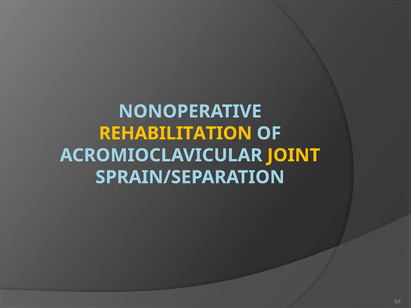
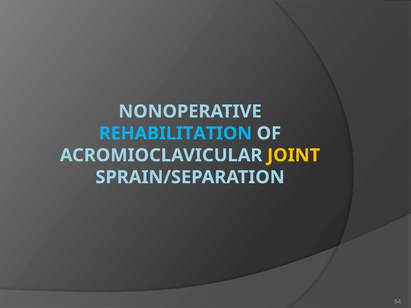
REHABILITATION colour: yellow -> light blue (175, 133)
